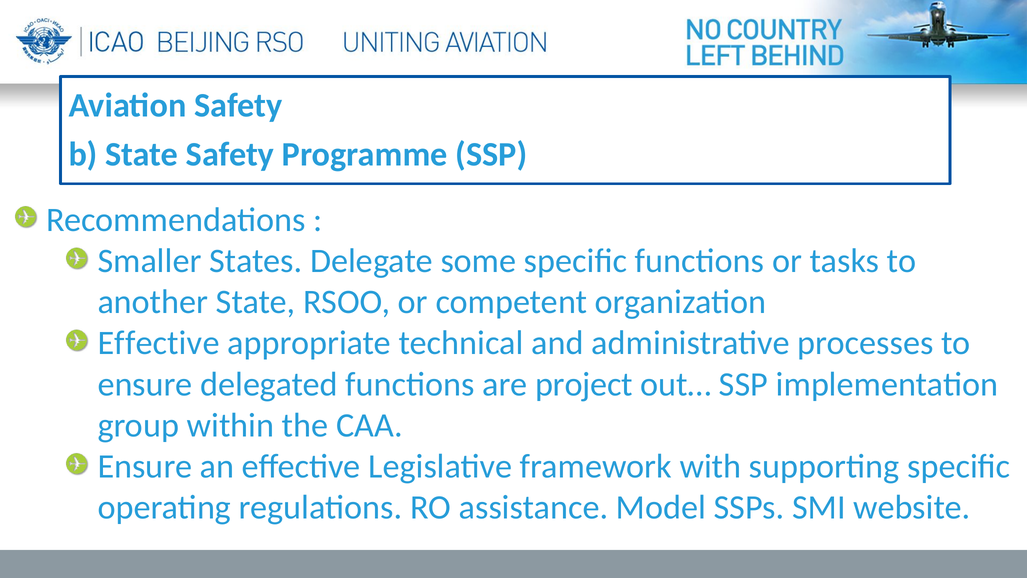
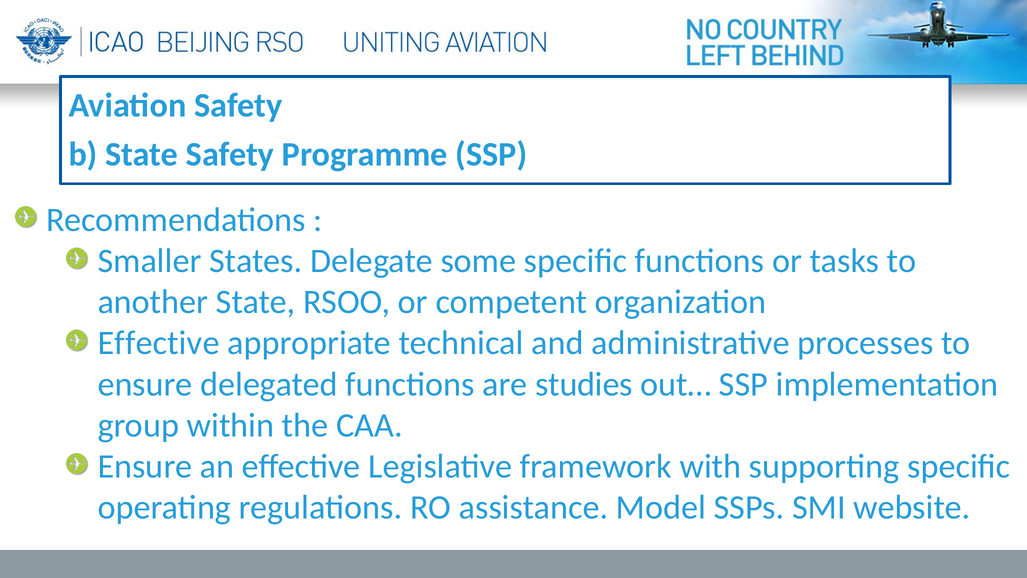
project: project -> studies (584, 384)
